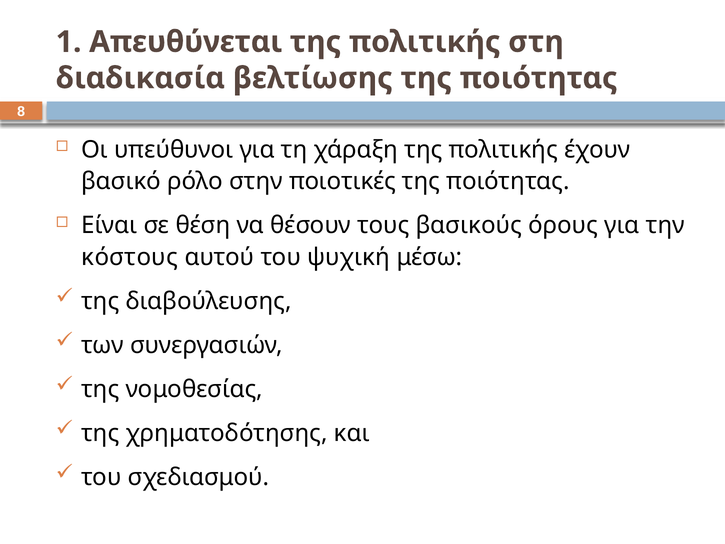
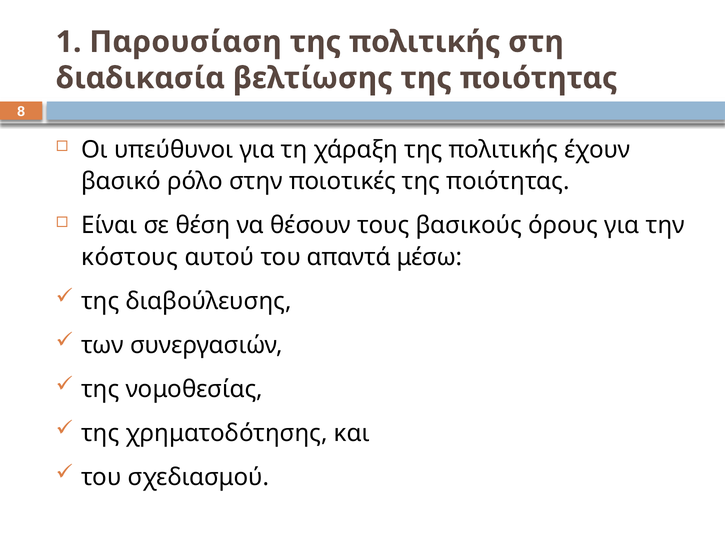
Απευθύνεται: Απευθύνεται -> Παρουσίαση (186, 42)
ψυχική: ψυχική -> απαντά (349, 257)
